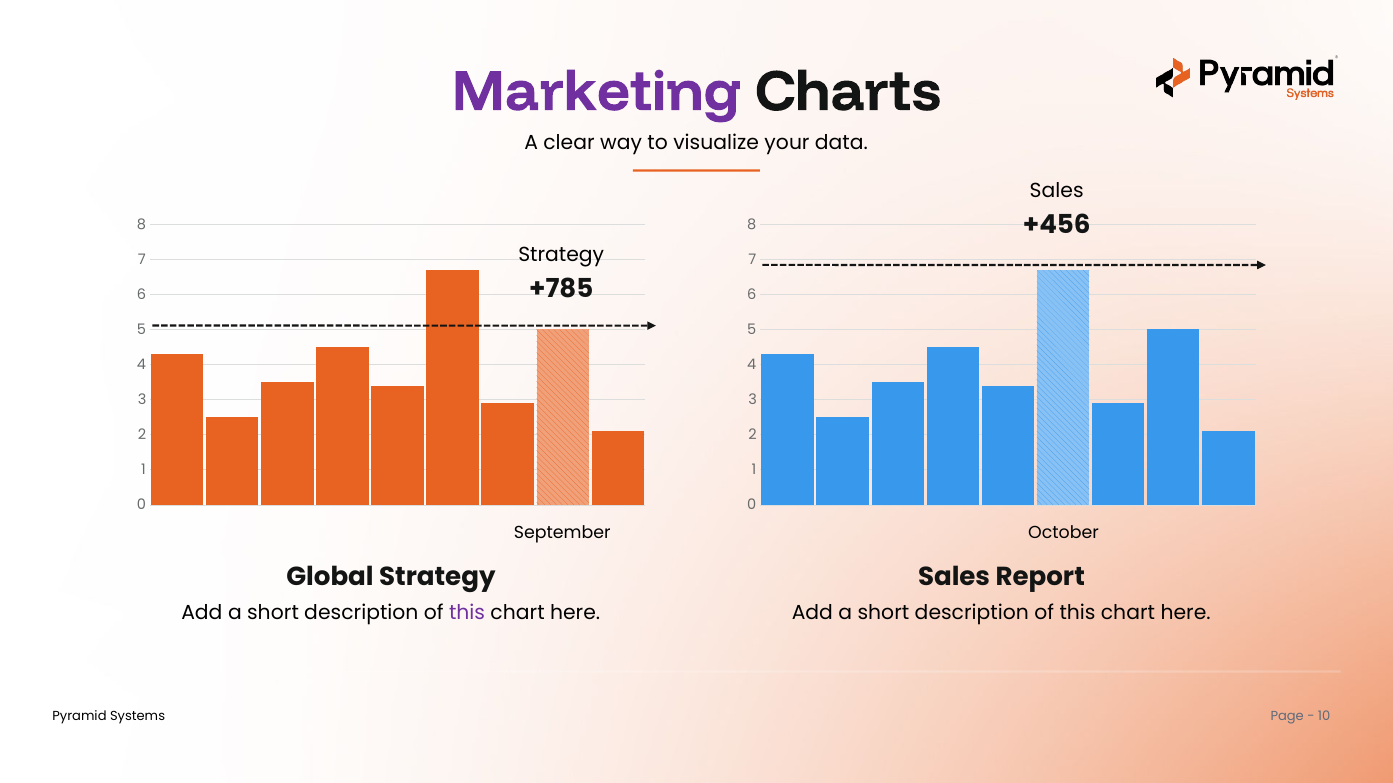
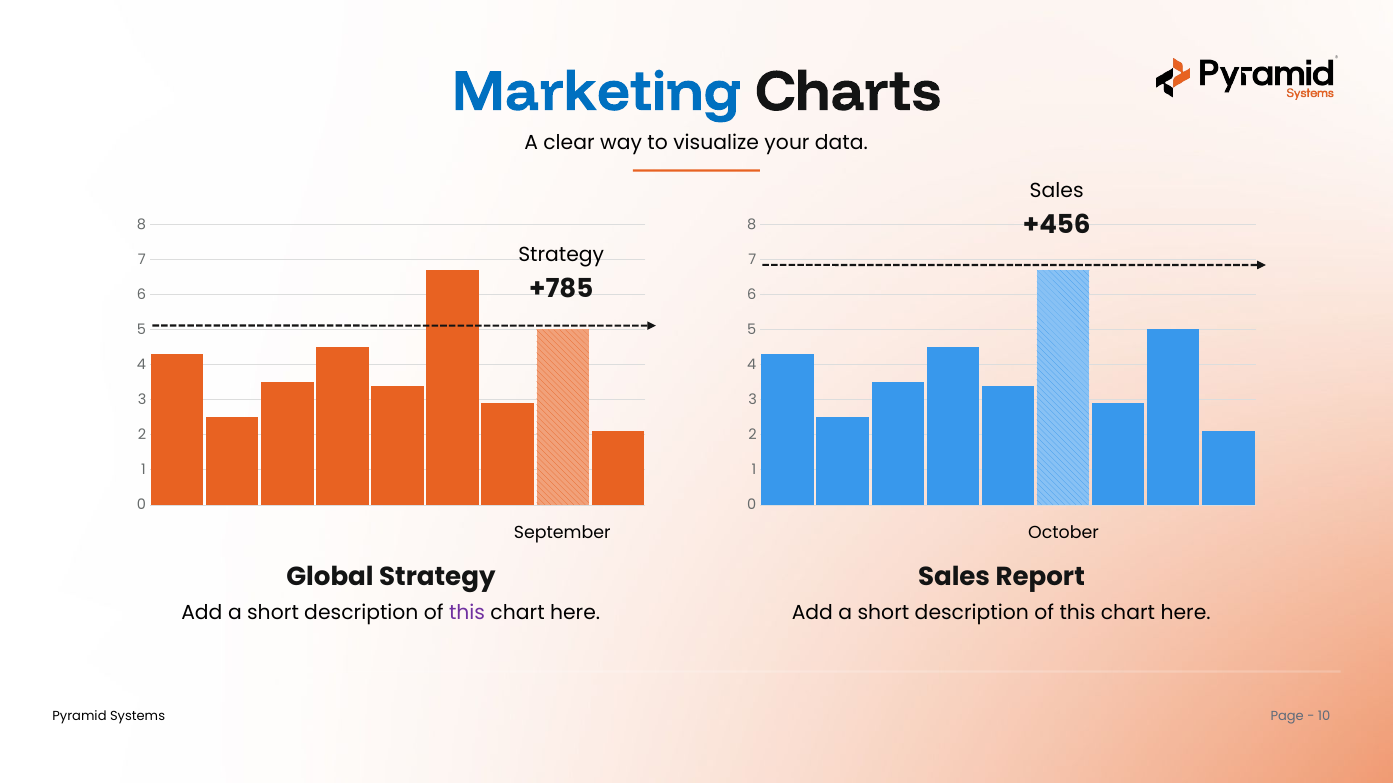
Marketing colour: purple -> blue (596, 91)
